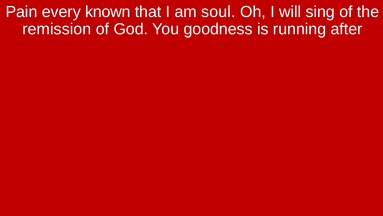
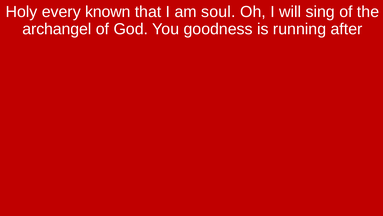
Pain: Pain -> Holy (21, 12)
remission: remission -> archangel (57, 29)
